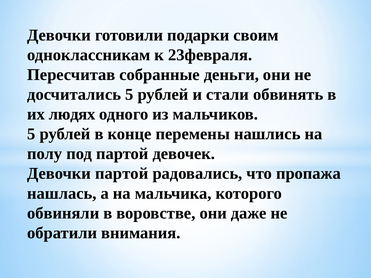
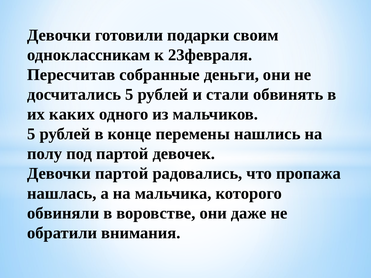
людях: людях -> каких (72, 114)
